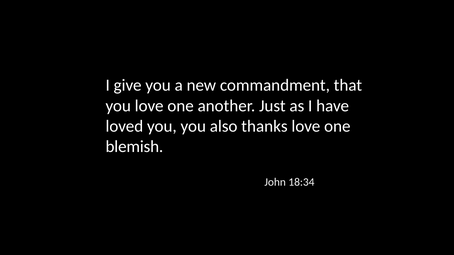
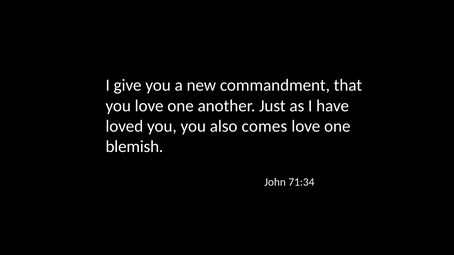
thanks: thanks -> comes (264, 126)
18:34: 18:34 -> 71:34 (301, 182)
